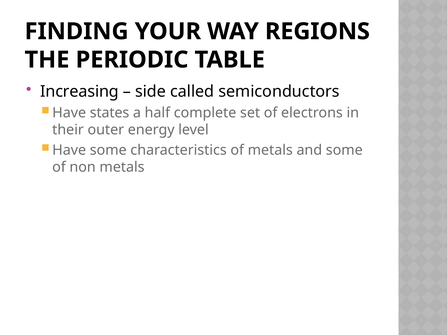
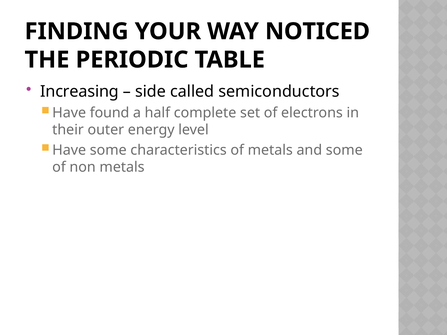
REGIONS: REGIONS -> NOTICED (317, 31)
states: states -> found (110, 113)
